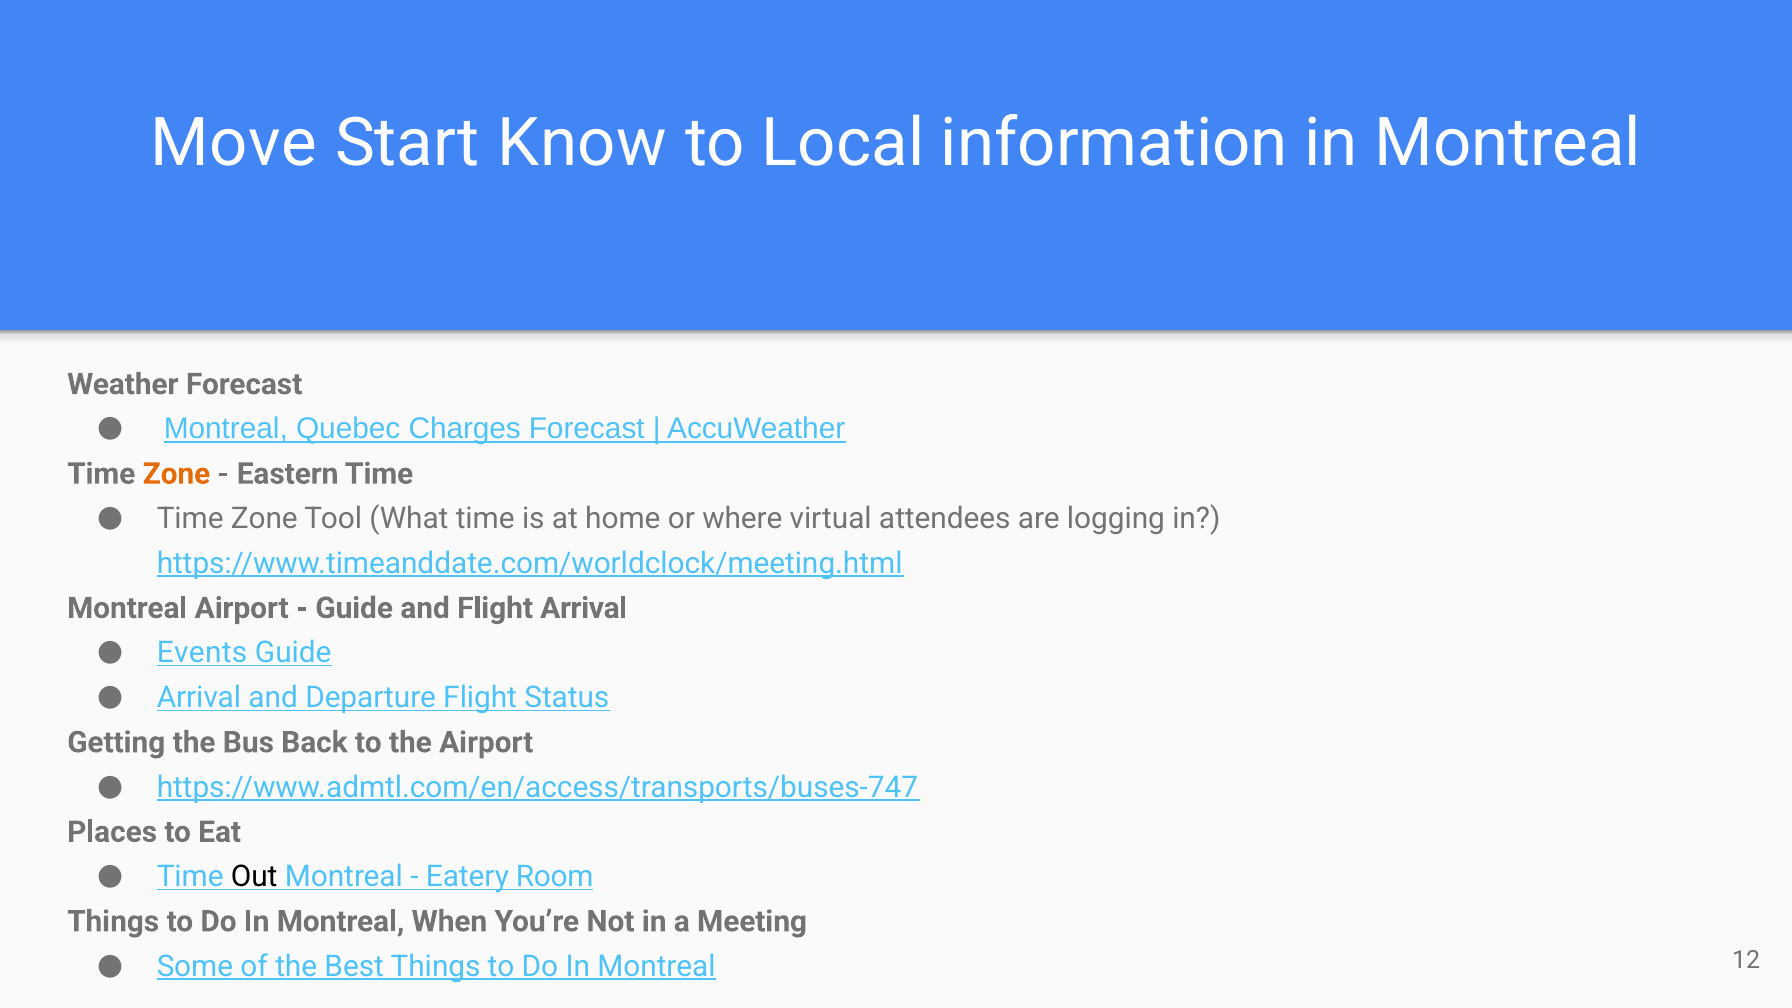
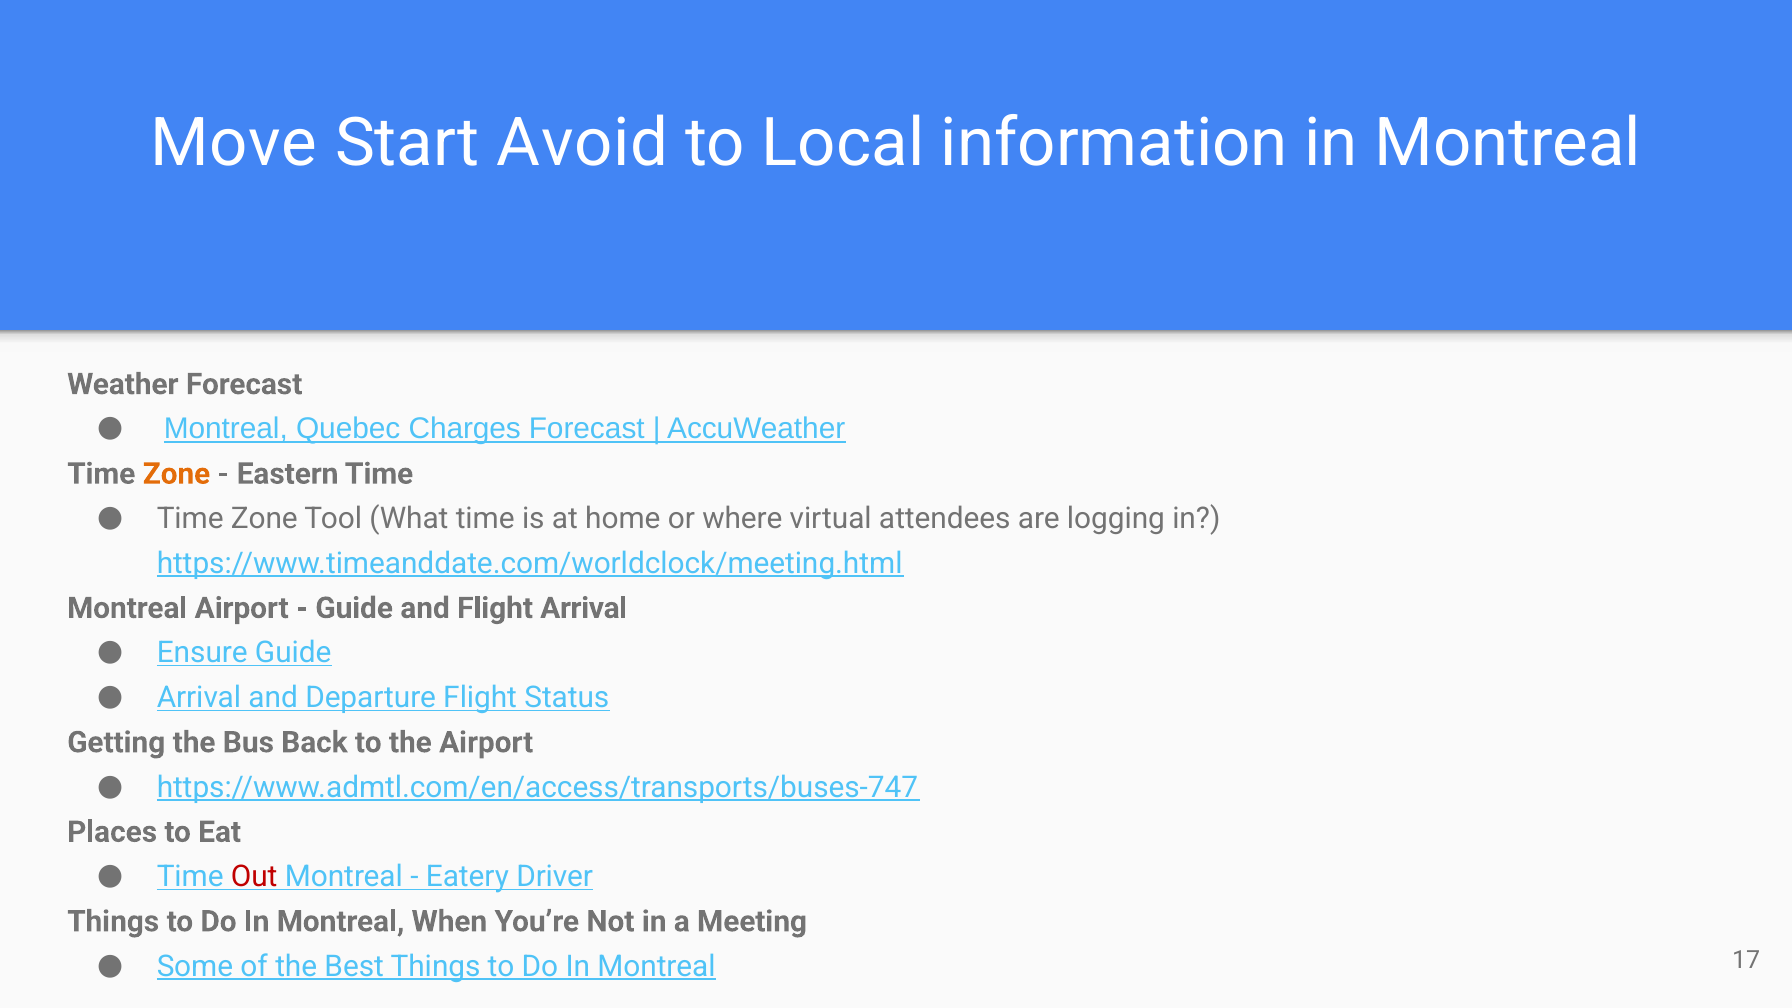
Know: Know -> Avoid (582, 143)
Events: Events -> Ensure (202, 653)
Out colour: black -> red (254, 877)
Room: Room -> Driver (555, 877)
12: 12 -> 17 (1746, 960)
